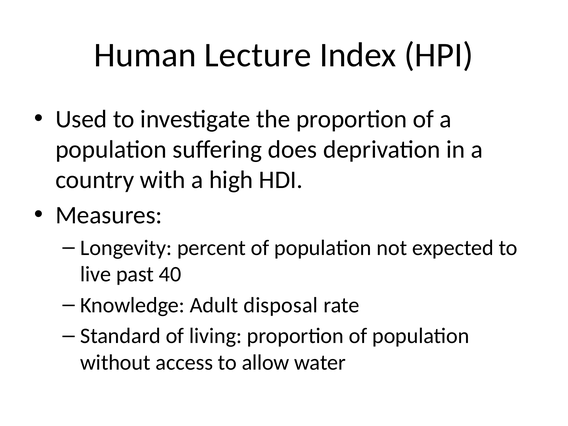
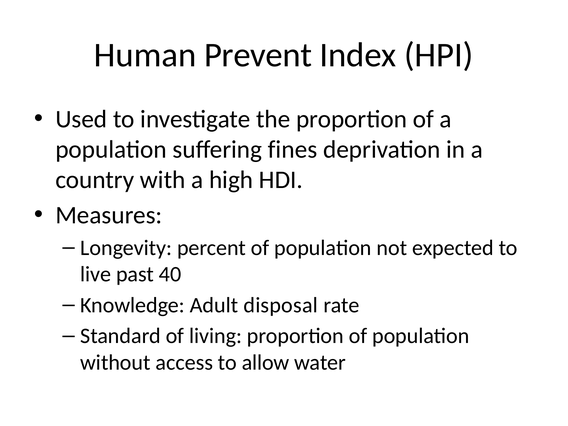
Lecture: Lecture -> Prevent (258, 55)
does: does -> fines (292, 150)
